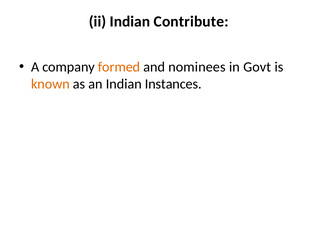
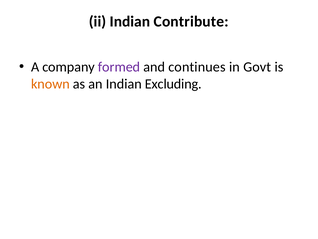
formed colour: orange -> purple (119, 67)
nominees: nominees -> continues (197, 67)
Instances: Instances -> Excluding (173, 84)
